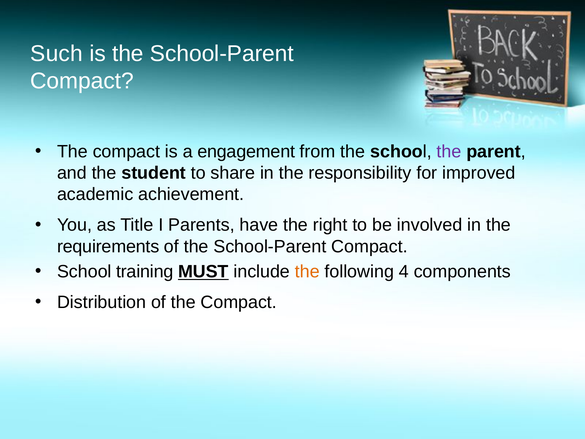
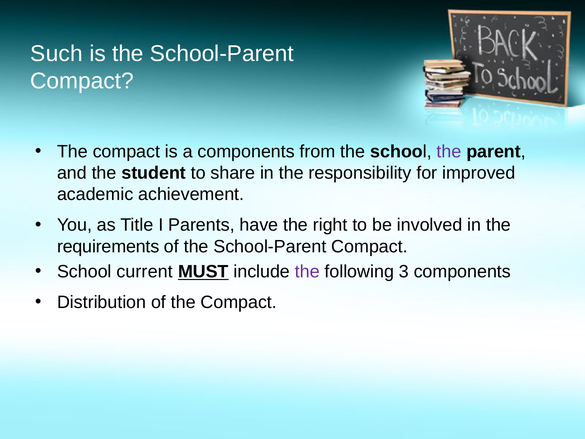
a engagement: engagement -> components (246, 151)
training: training -> current (145, 271)
the colour: orange -> purple (307, 271)
4: 4 -> 3 (404, 271)
